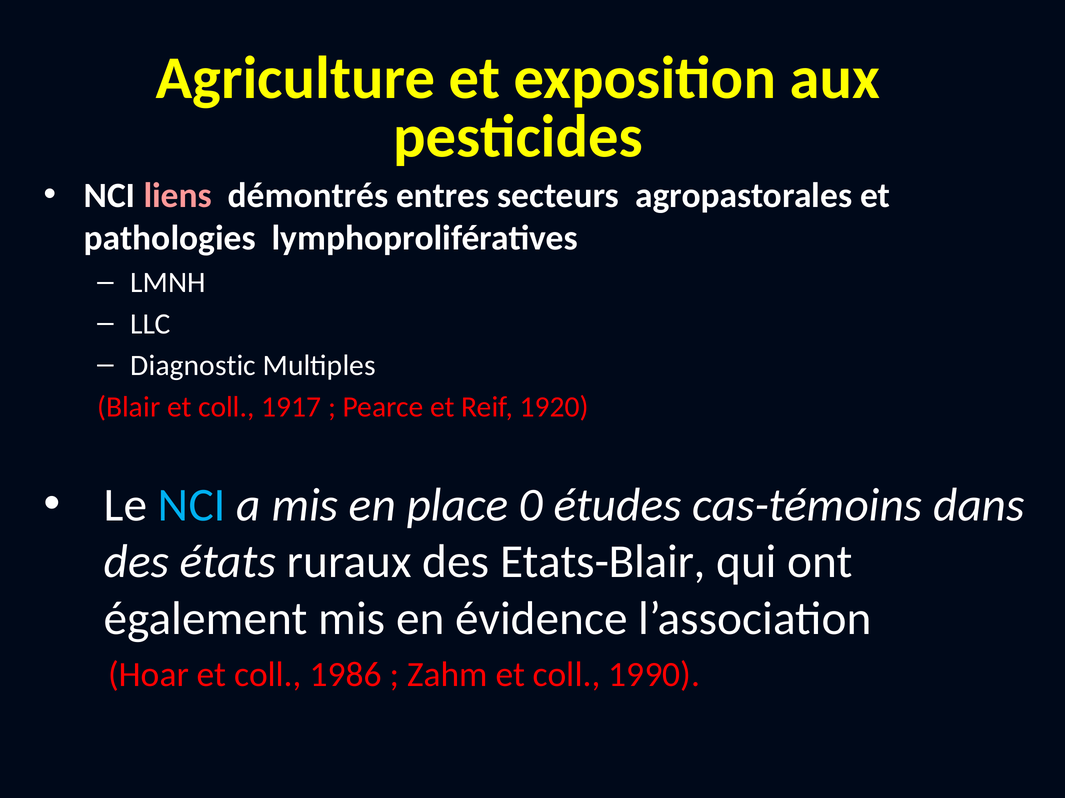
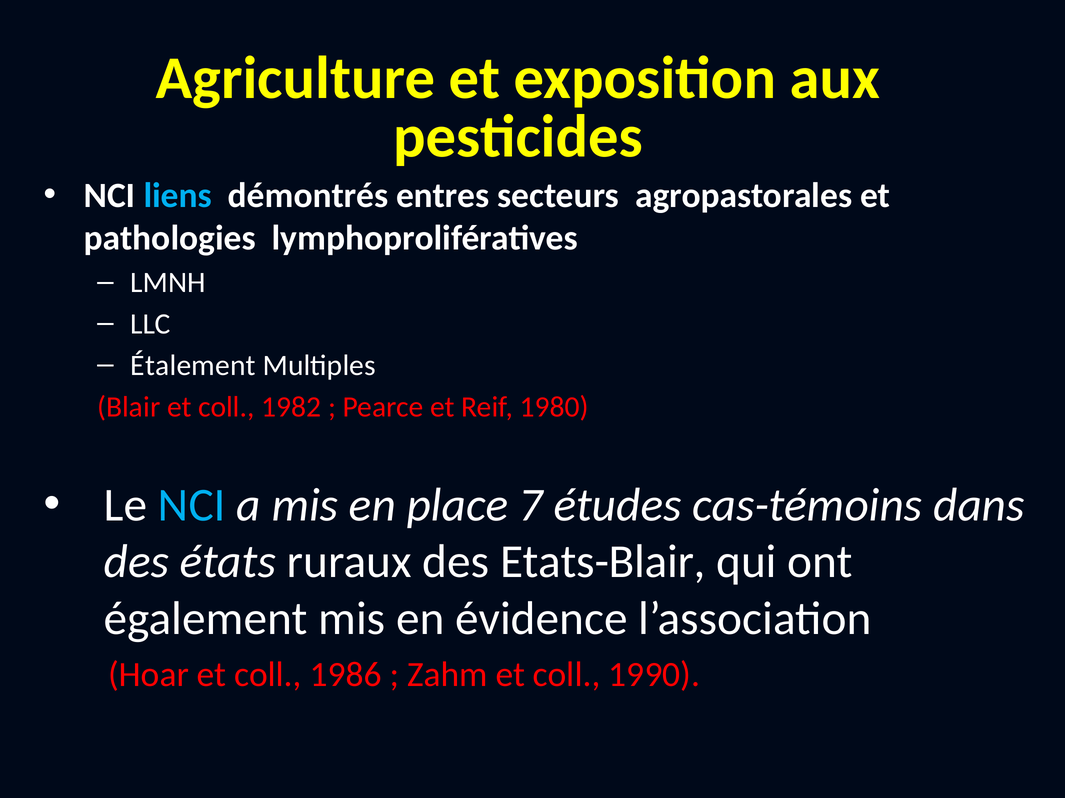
liens colour: pink -> light blue (178, 196)
Diagnostic: Diagnostic -> Étalement (193, 366)
1917: 1917 -> 1982 (291, 407)
1920: 1920 -> 1980 (554, 407)
0: 0 -> 7 (531, 506)
